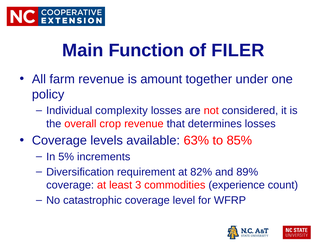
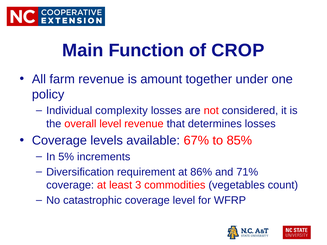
FILER: FILER -> CROP (238, 50)
overall crop: crop -> level (110, 124)
63%: 63% -> 67% (196, 141)
82%: 82% -> 86% (201, 172)
89%: 89% -> 71% (247, 172)
experience: experience -> vegetables (237, 185)
